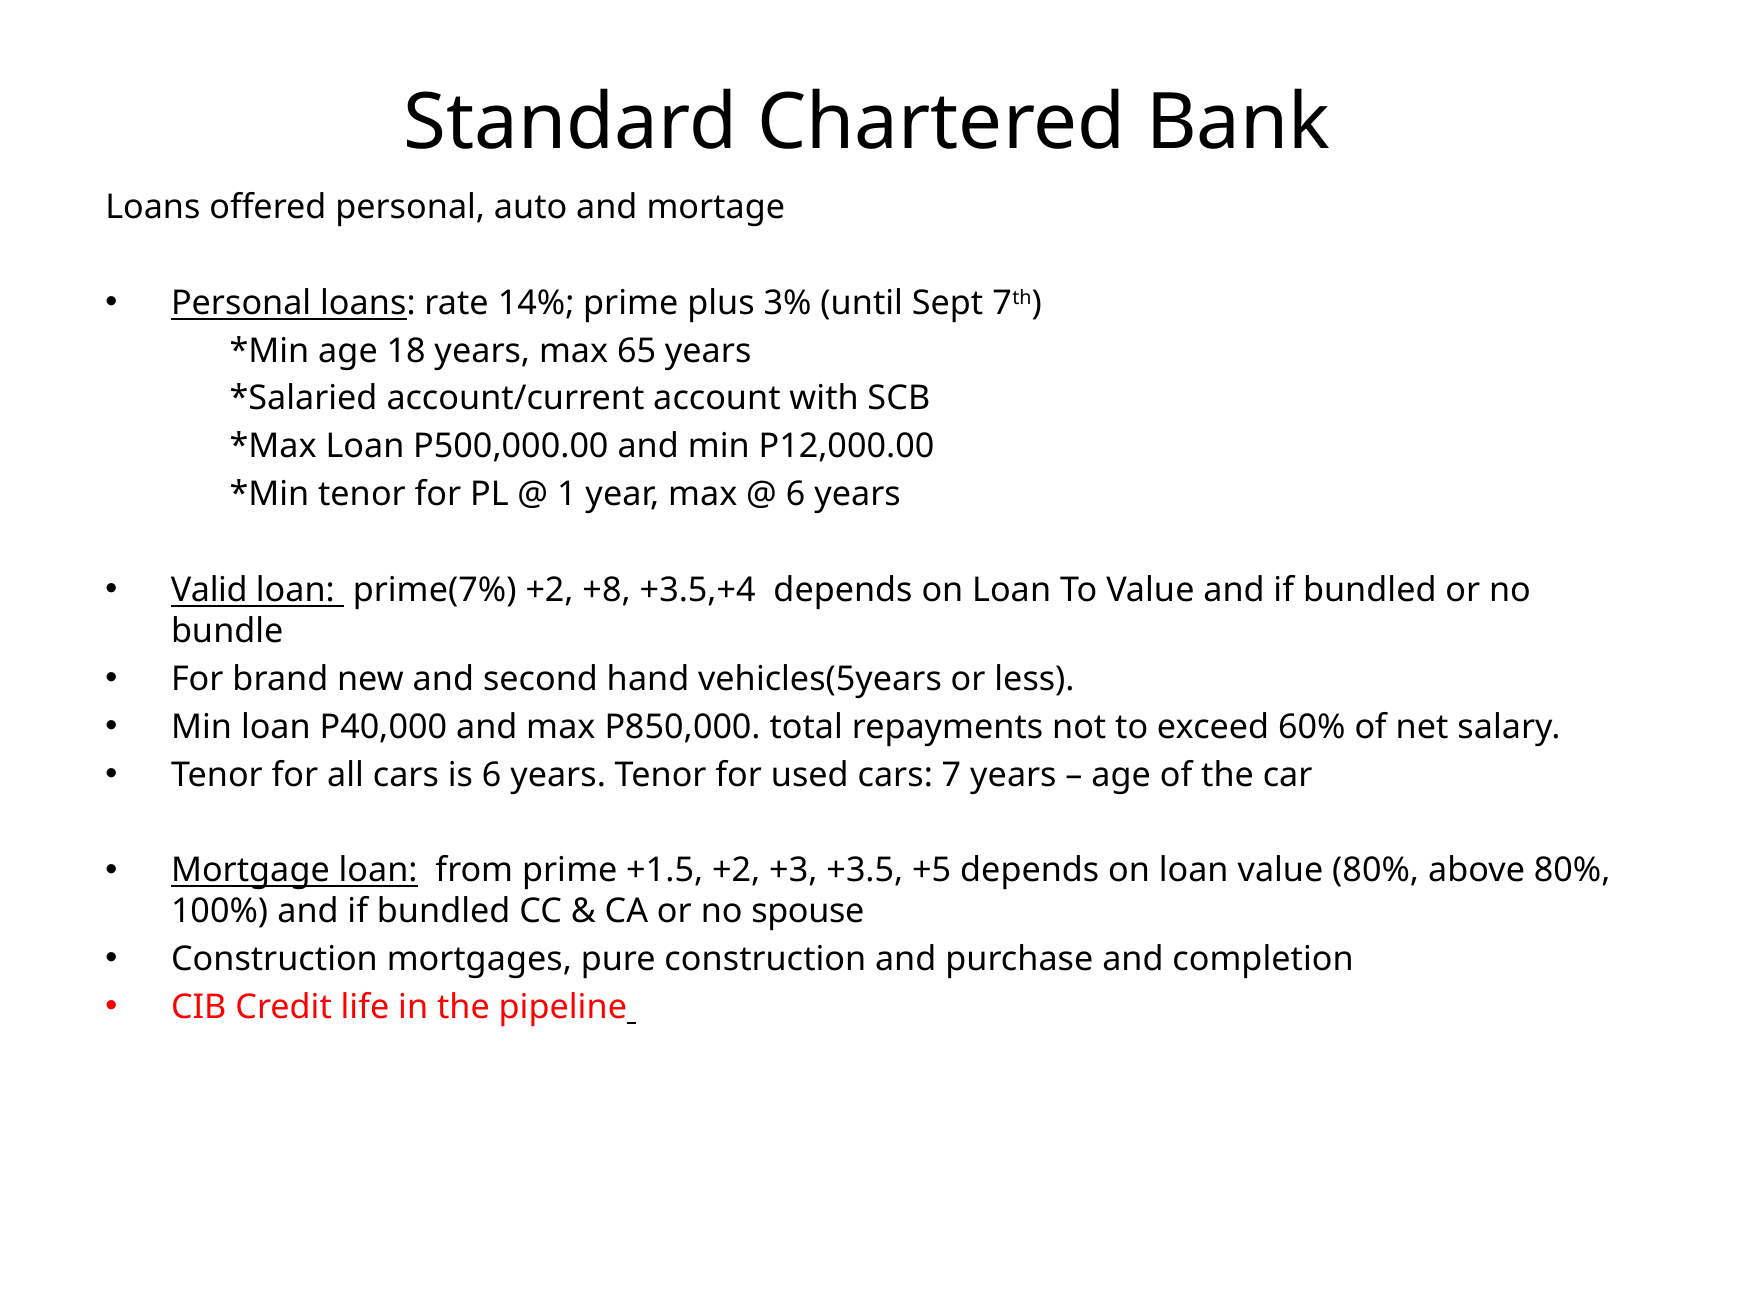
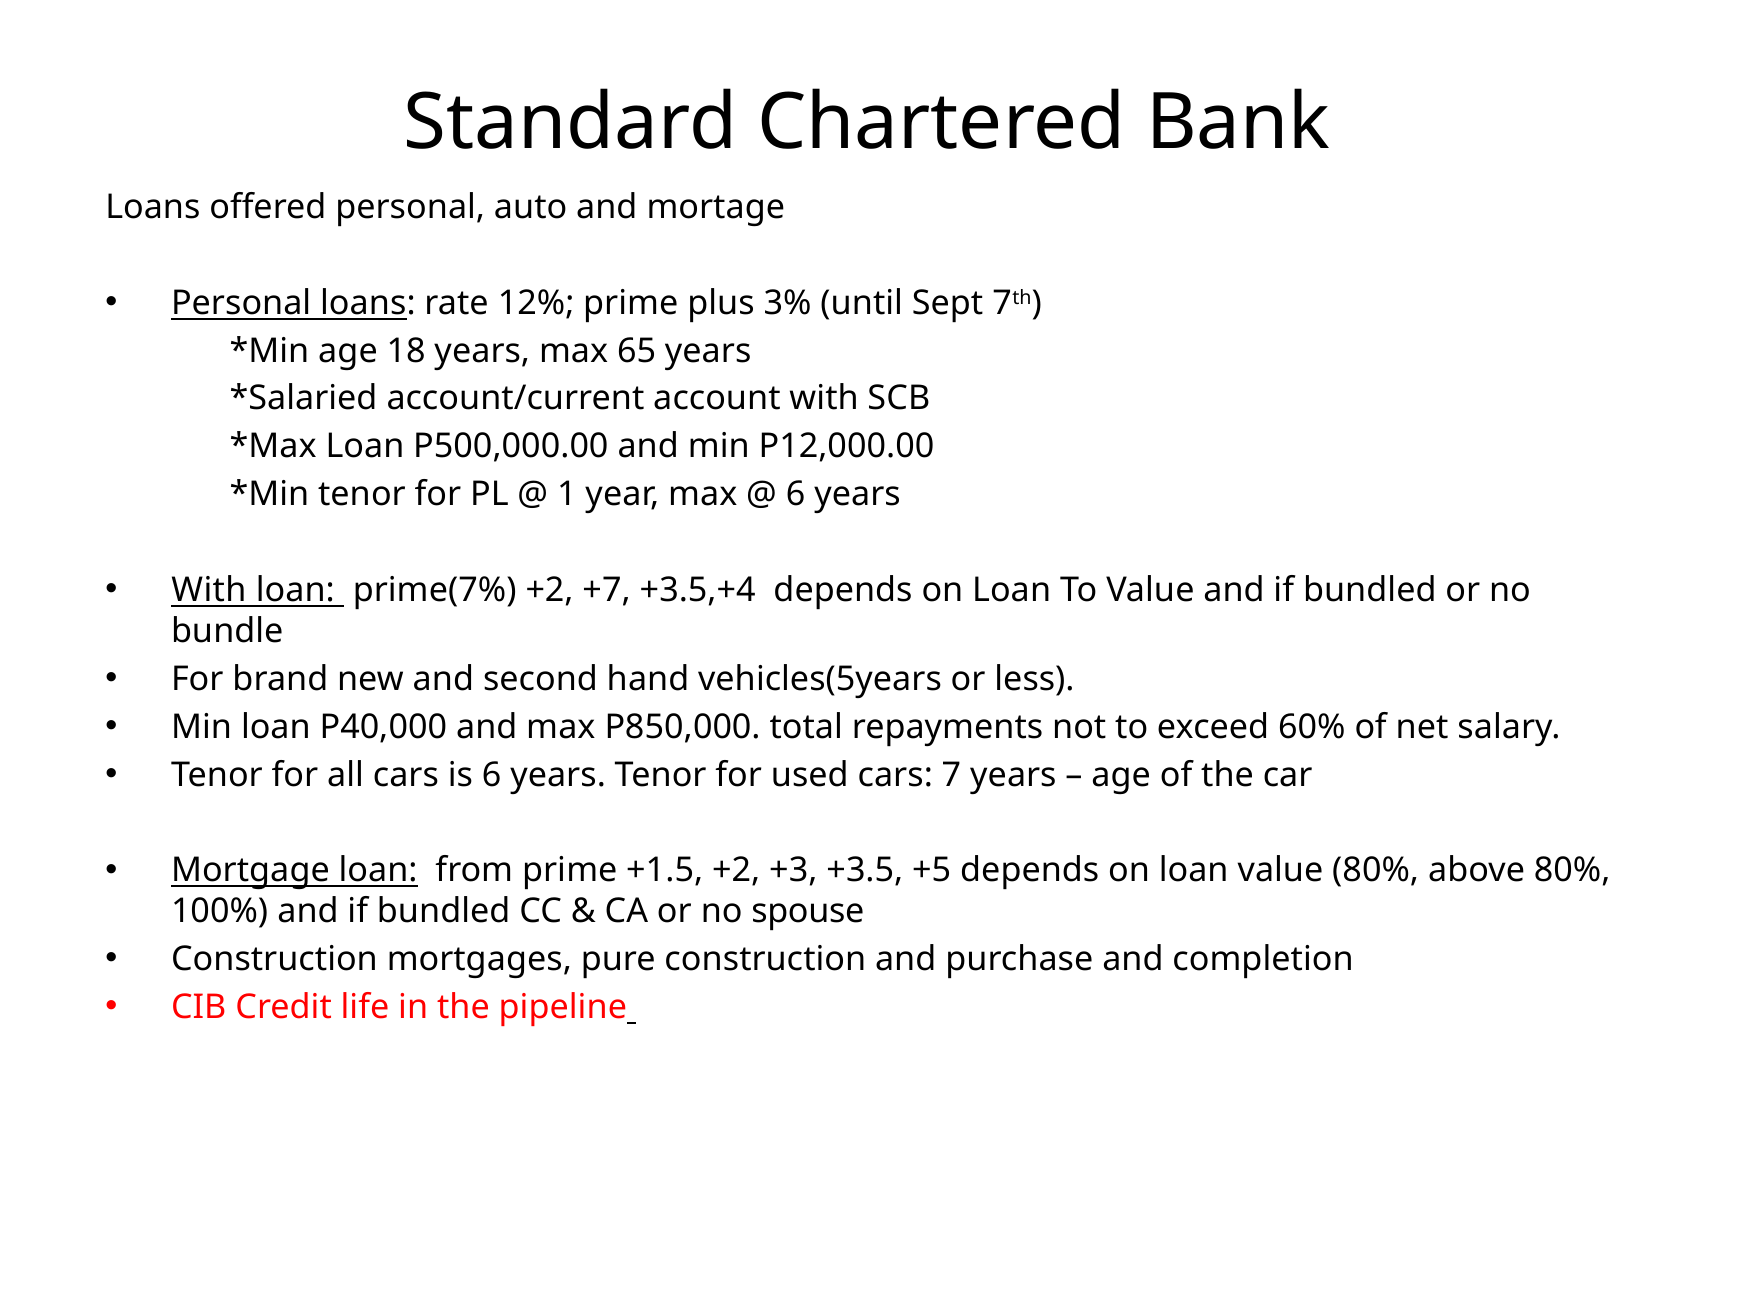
14%: 14% -> 12% (536, 303)
Valid: Valid -> With (209, 590)
+8: +8 -> +7 (607, 590)
